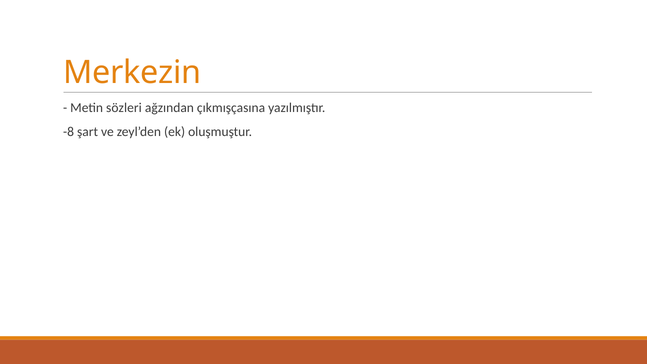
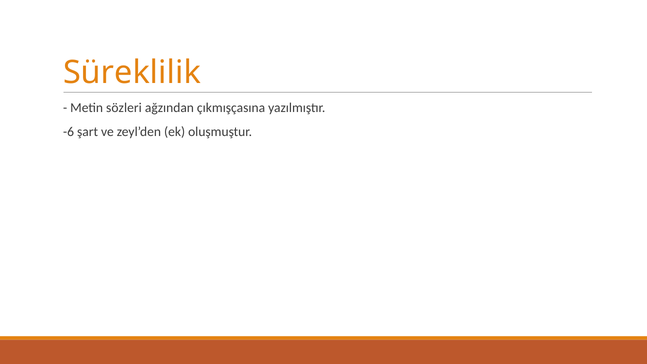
Merkezin: Merkezin -> Süreklilik (132, 72)
-8: -8 -> -6 (69, 132)
